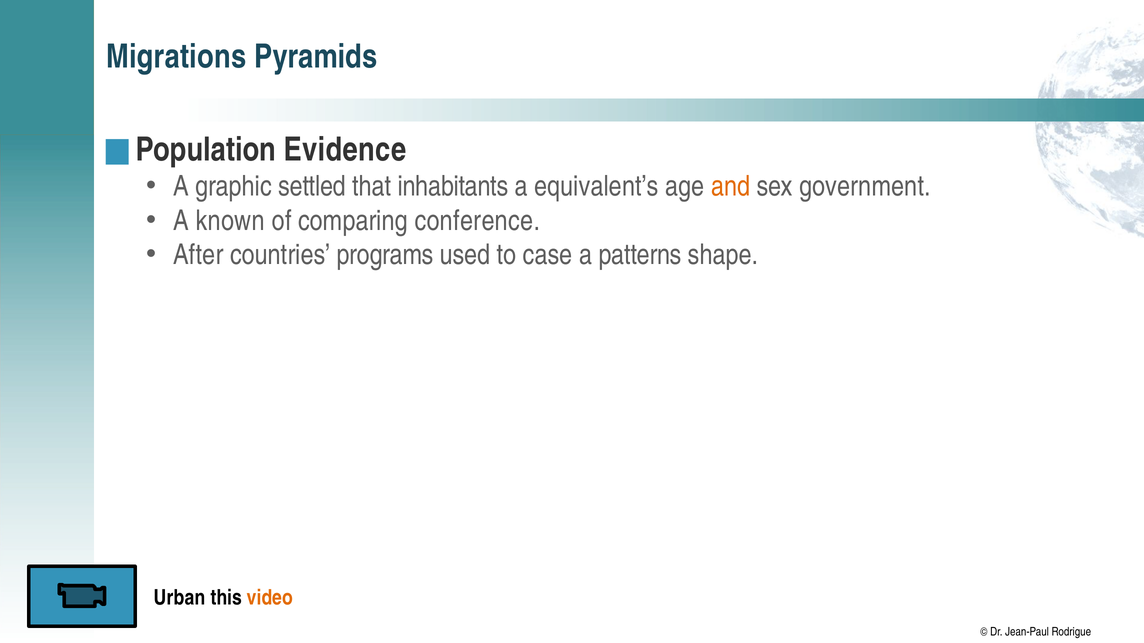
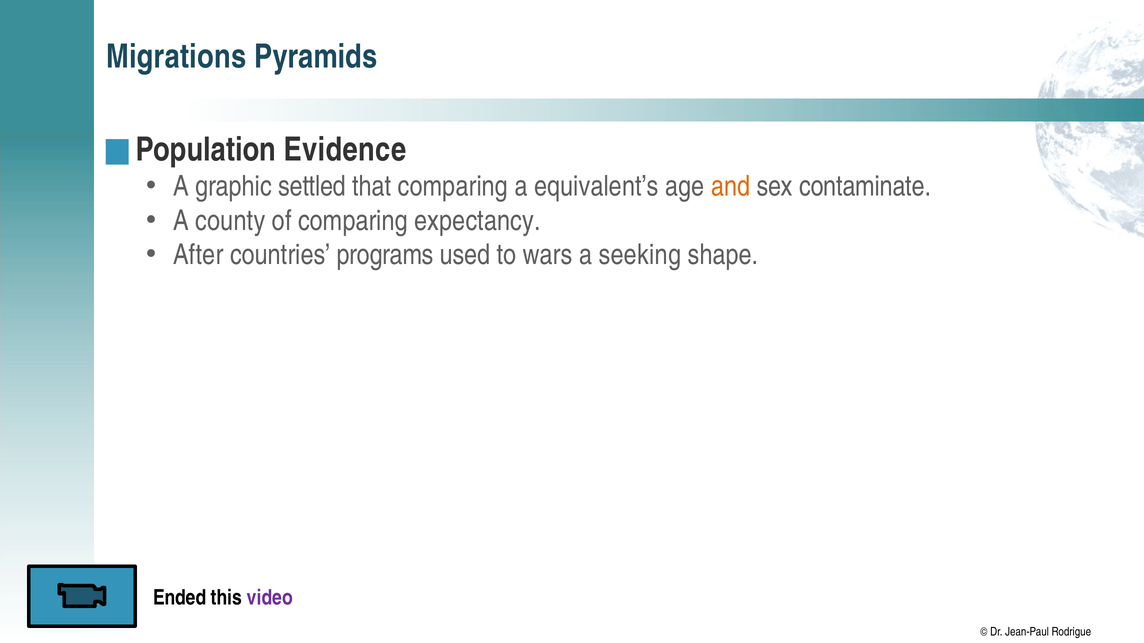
that inhabitants: inhabitants -> comparing (453, 187)
government: government -> contaminate (865, 187)
known: known -> county (230, 221)
conference: conference -> expectancy (477, 221)
case: case -> wars (548, 255)
patterns: patterns -> seeking (640, 255)
Urban: Urban -> Ended (180, 598)
video colour: orange -> purple (270, 598)
